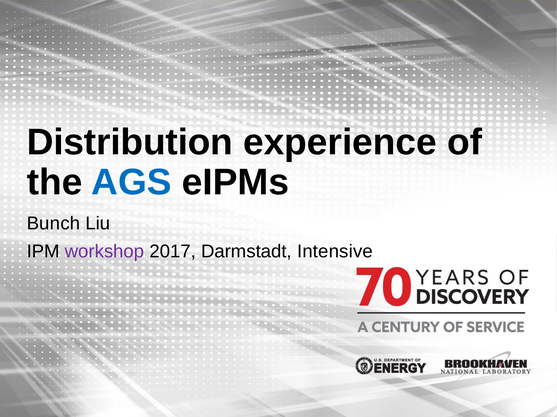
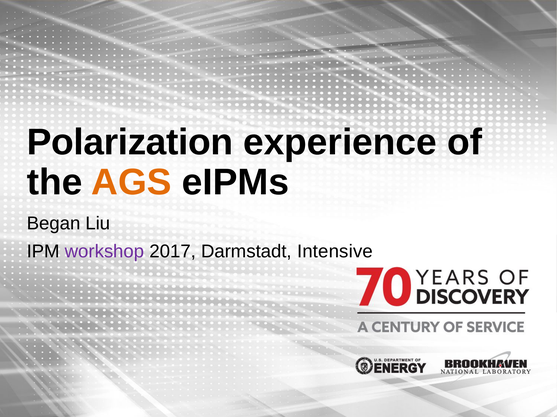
Distribution: Distribution -> Polarization (130, 142)
AGS colour: blue -> orange (131, 183)
Bunch: Bunch -> Began (54, 224)
